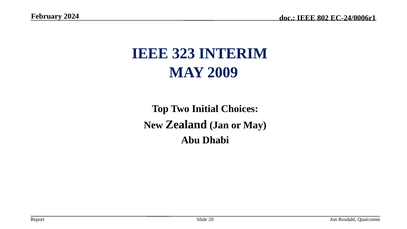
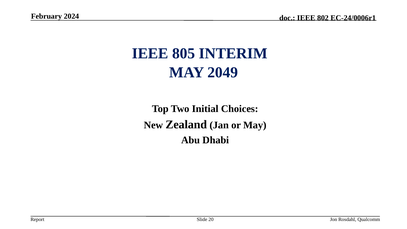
323: 323 -> 805 (184, 54)
2009: 2009 -> 2049 (223, 73)
